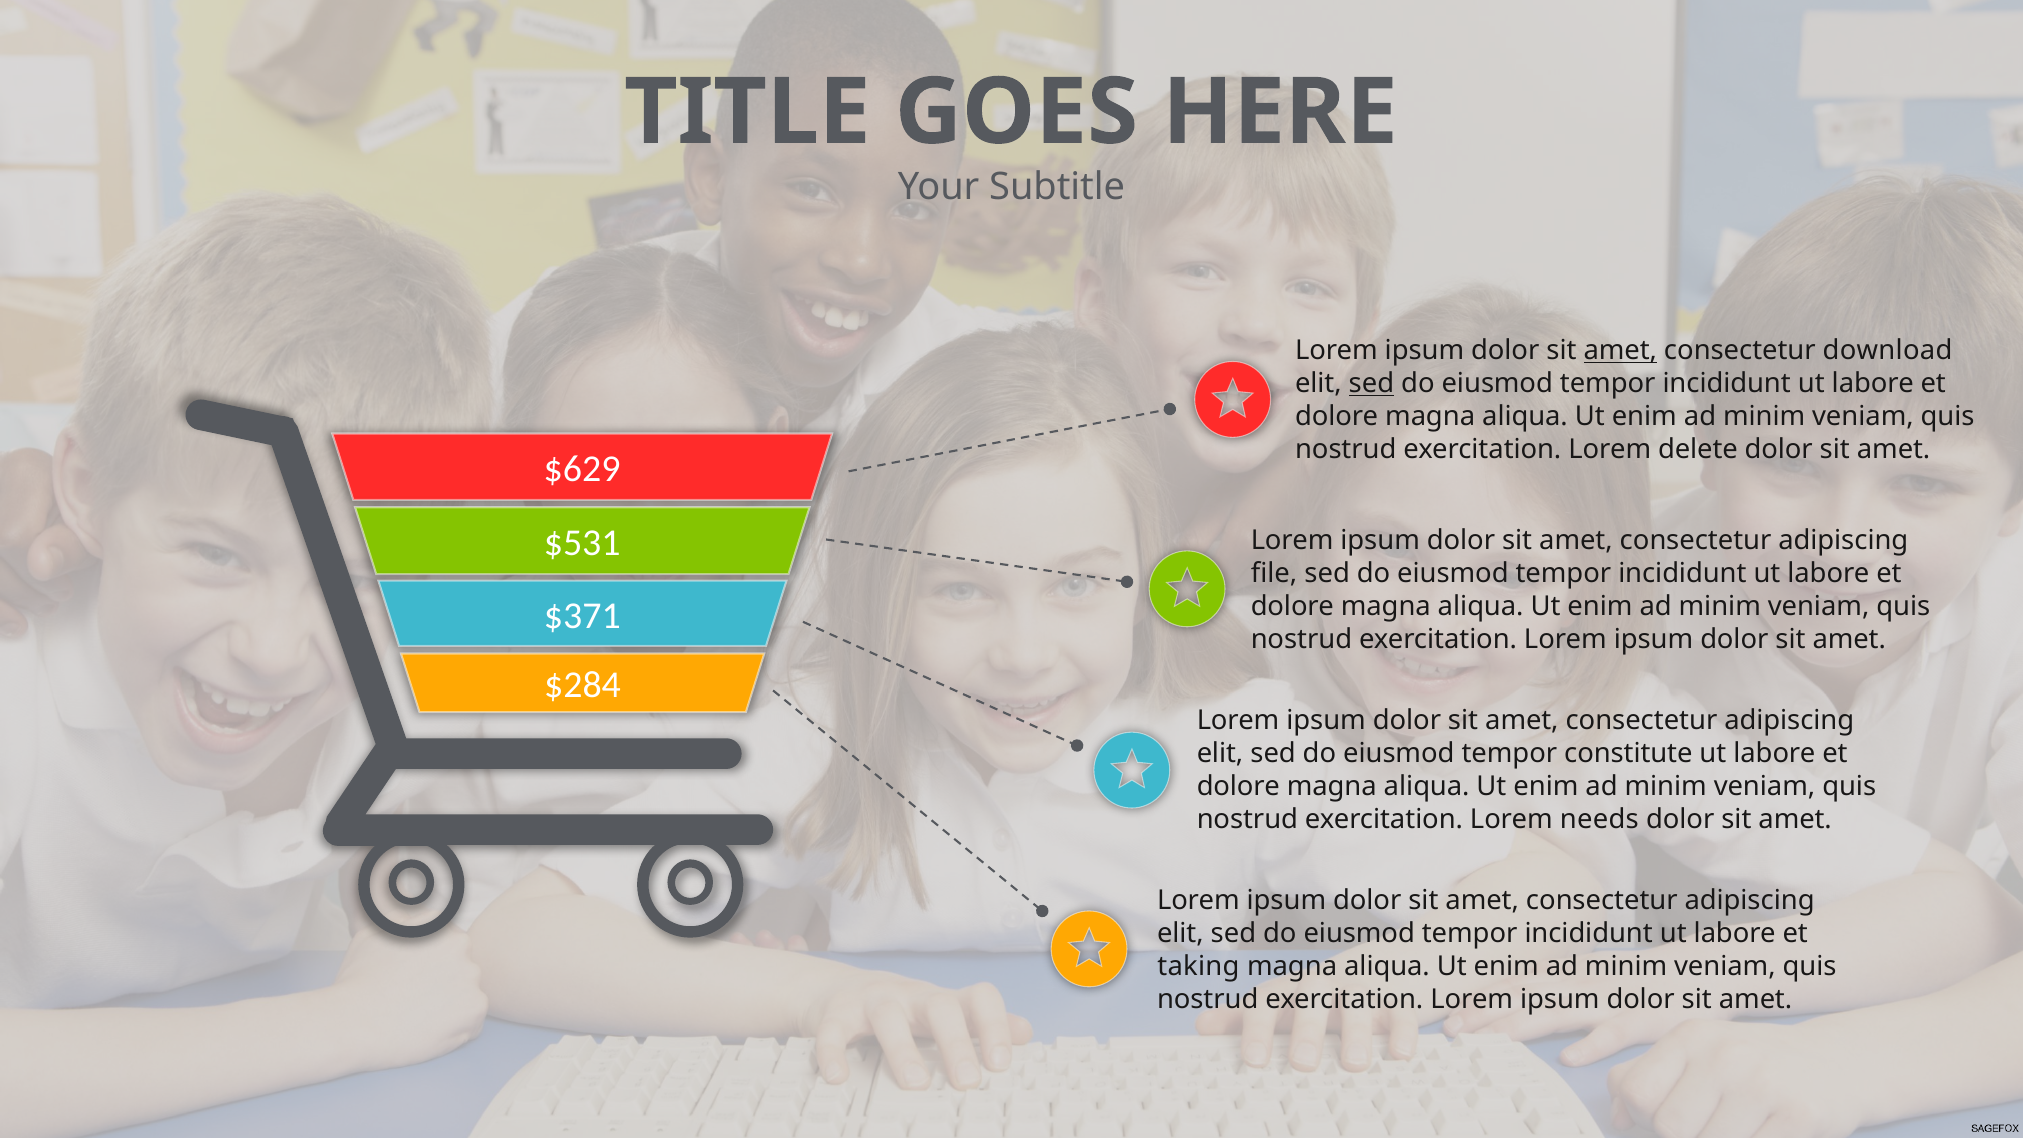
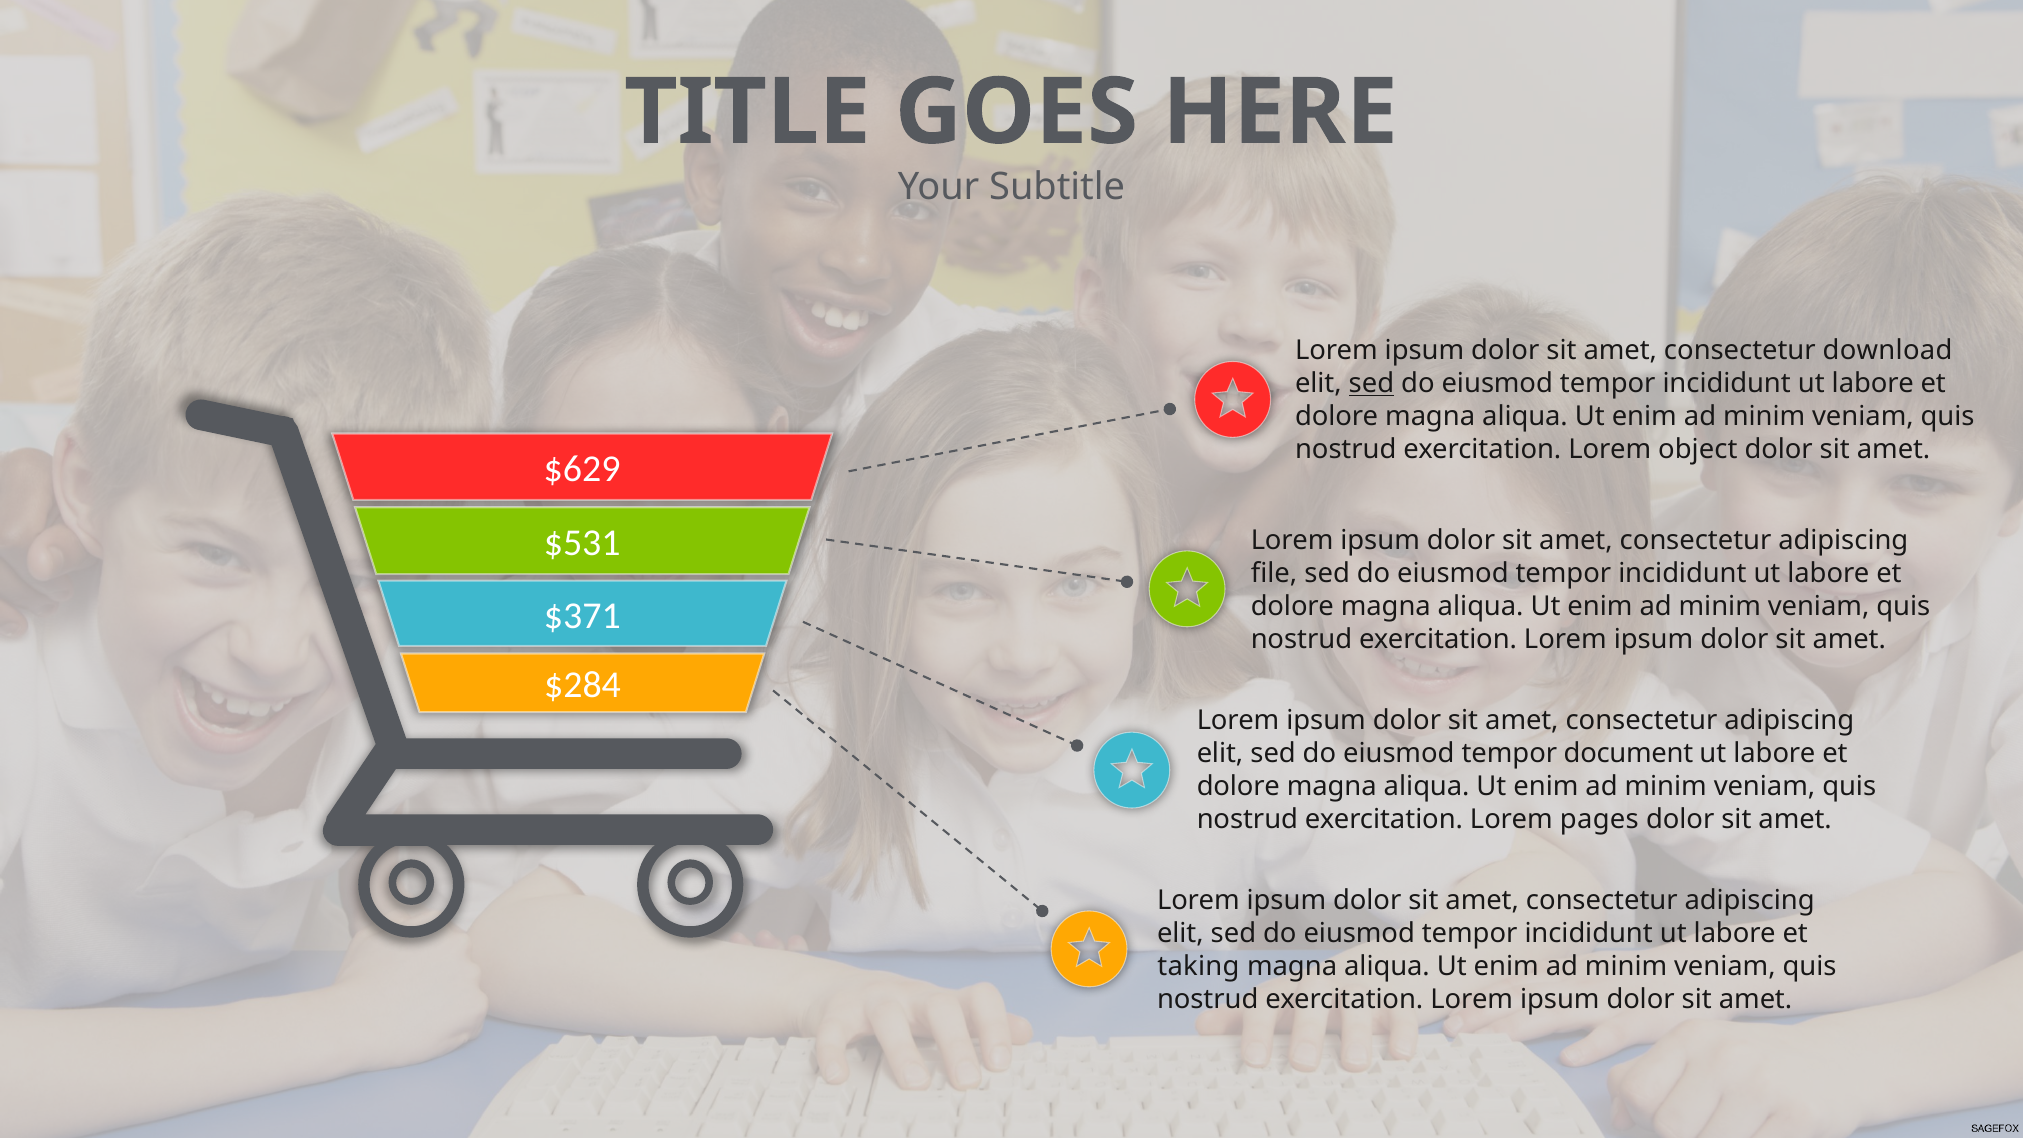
amet underline: present -> none (1620, 351)
delete: delete -> object (1698, 449)
constitute: constitute -> document (1628, 754)
needs: needs -> pages (1599, 820)
